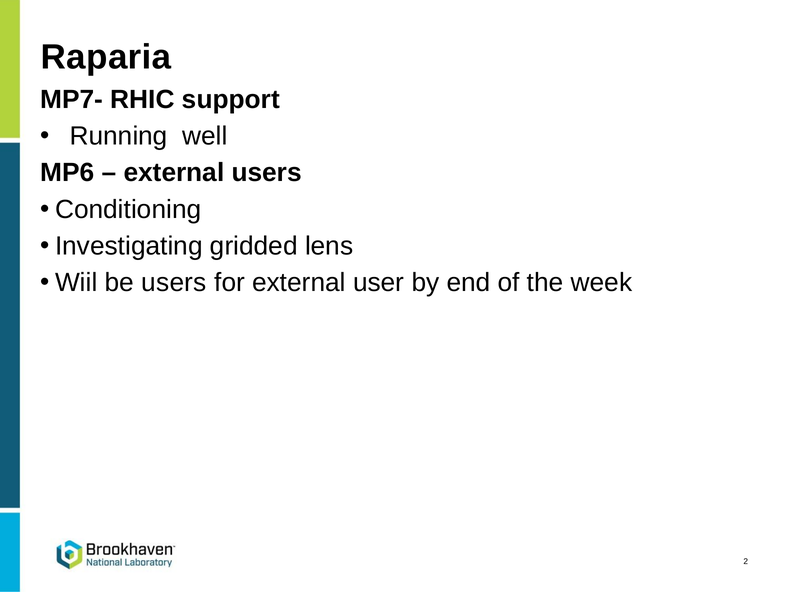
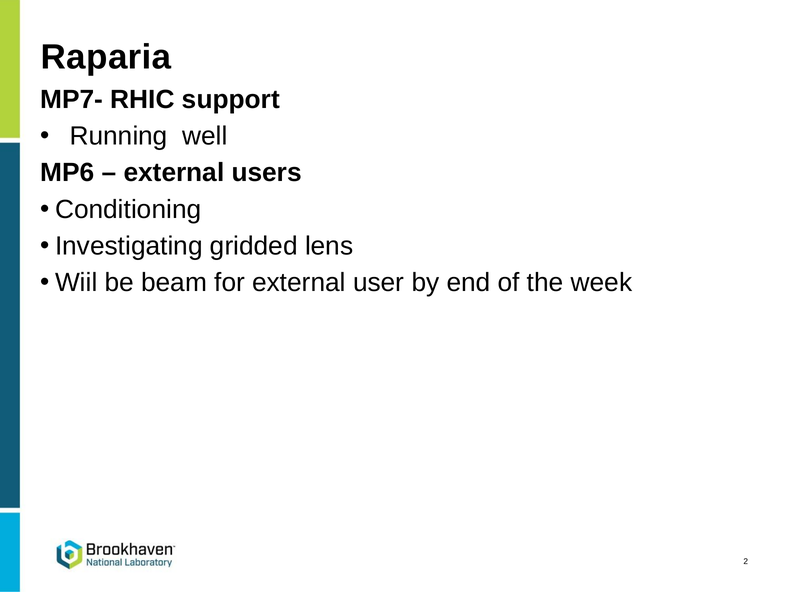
be users: users -> beam (174, 283)
